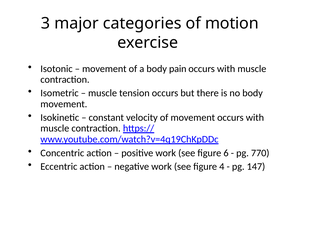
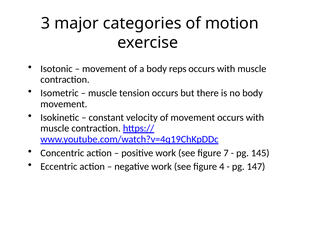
pain: pain -> reps (178, 69)
6: 6 -> 7 (226, 153)
770: 770 -> 145 (260, 153)
